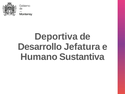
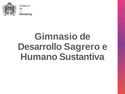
Deportiva: Deportiva -> Gimnasio (56, 36)
Jefatura: Jefatura -> Sagrero (82, 47)
